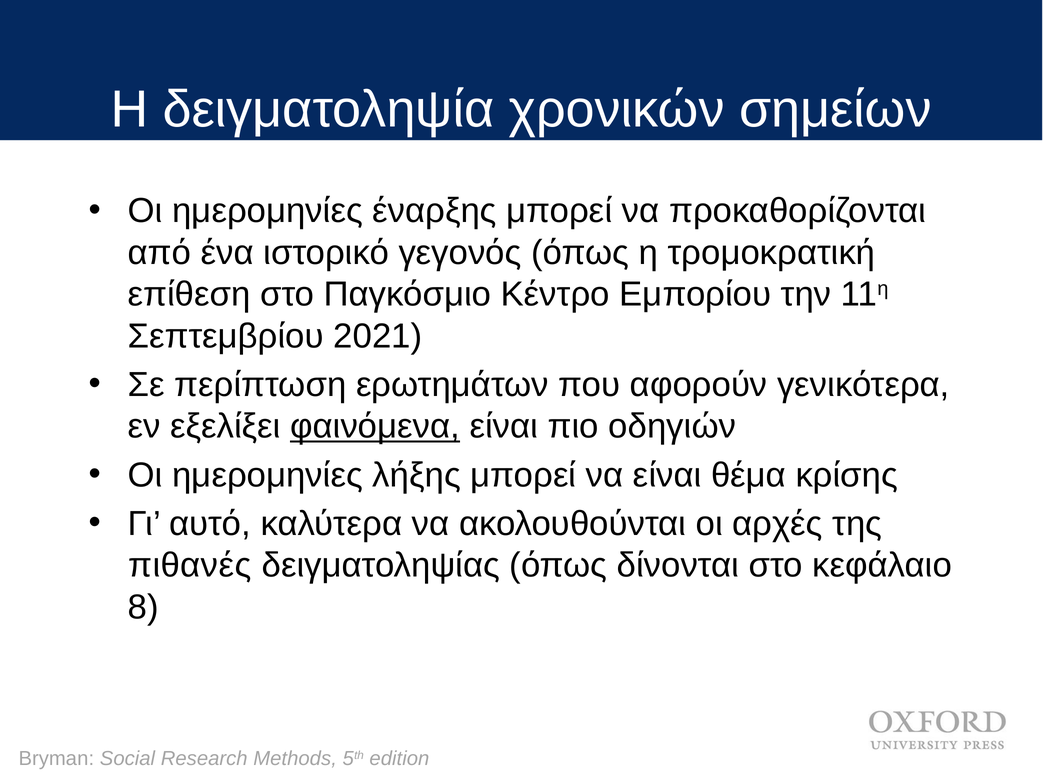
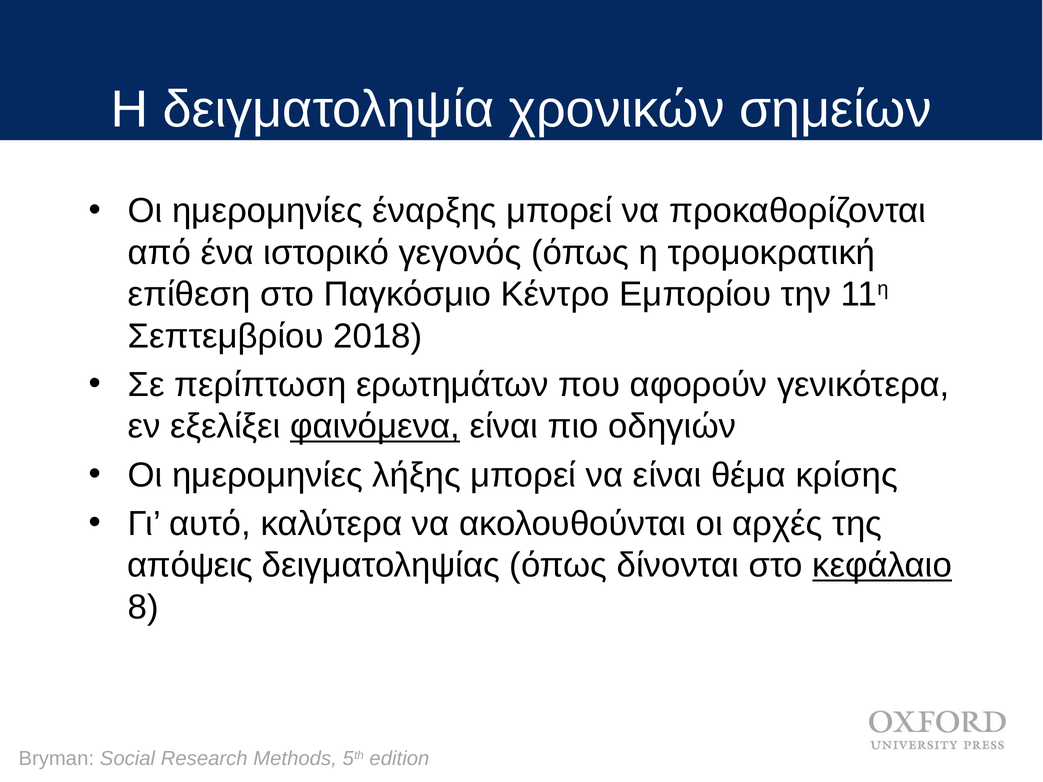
2021: 2021 -> 2018 (378, 336)
πιθανές: πιθανές -> απόψεις (190, 566)
κεφάλαιο underline: none -> present (882, 566)
